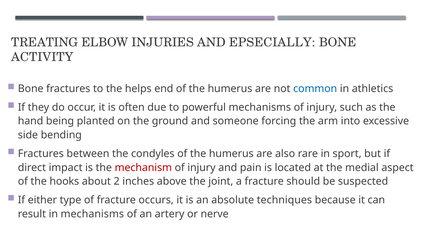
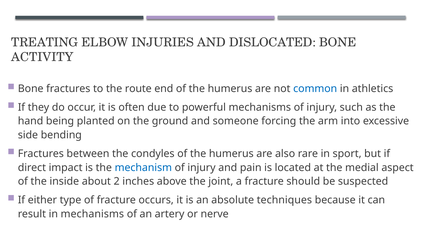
EPSECIALLY: EPSECIALLY -> DISLOCATED (272, 42)
helps: helps -> route (138, 89)
mechanism colour: red -> blue (143, 167)
hooks: hooks -> inside (64, 181)
